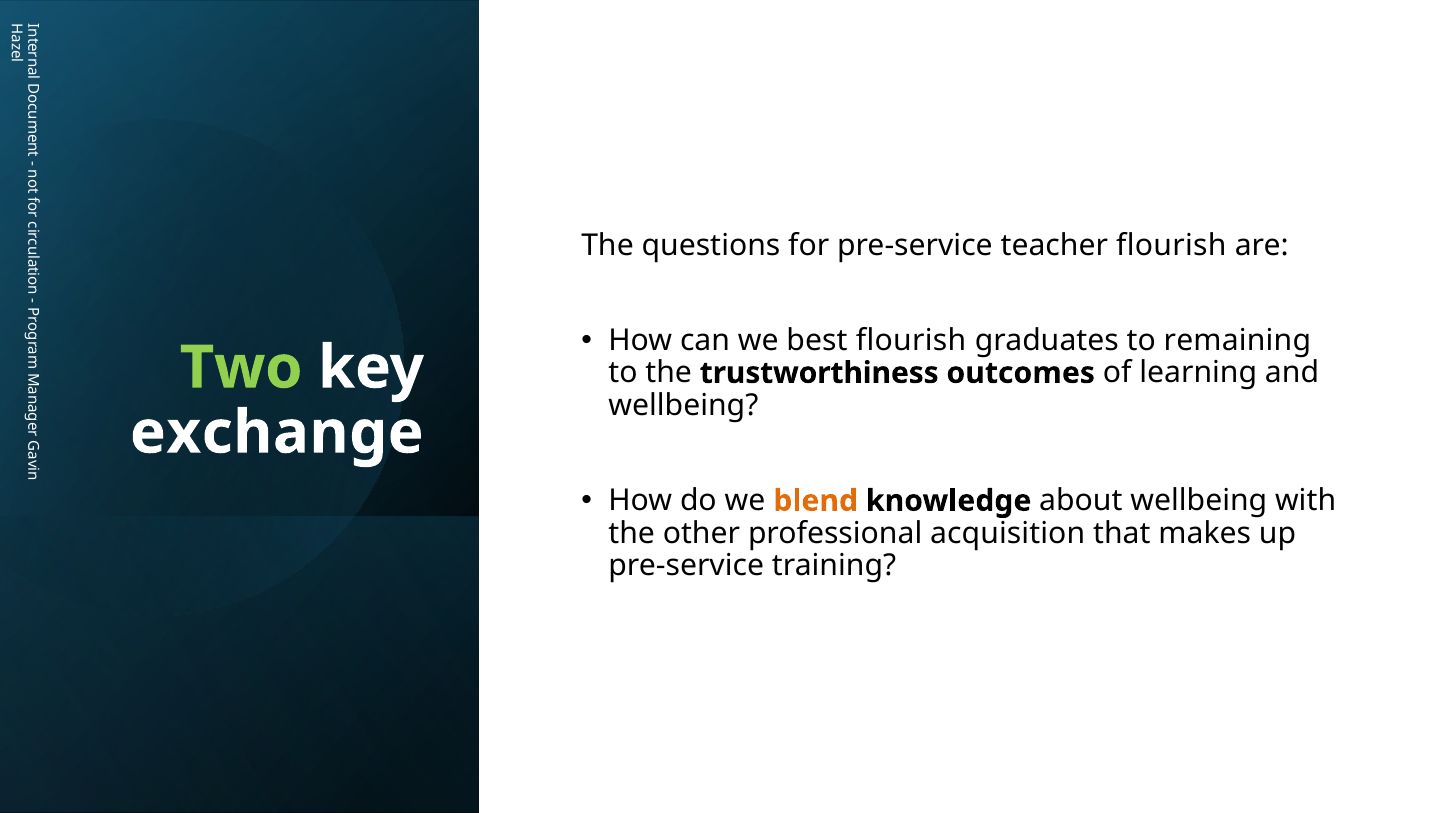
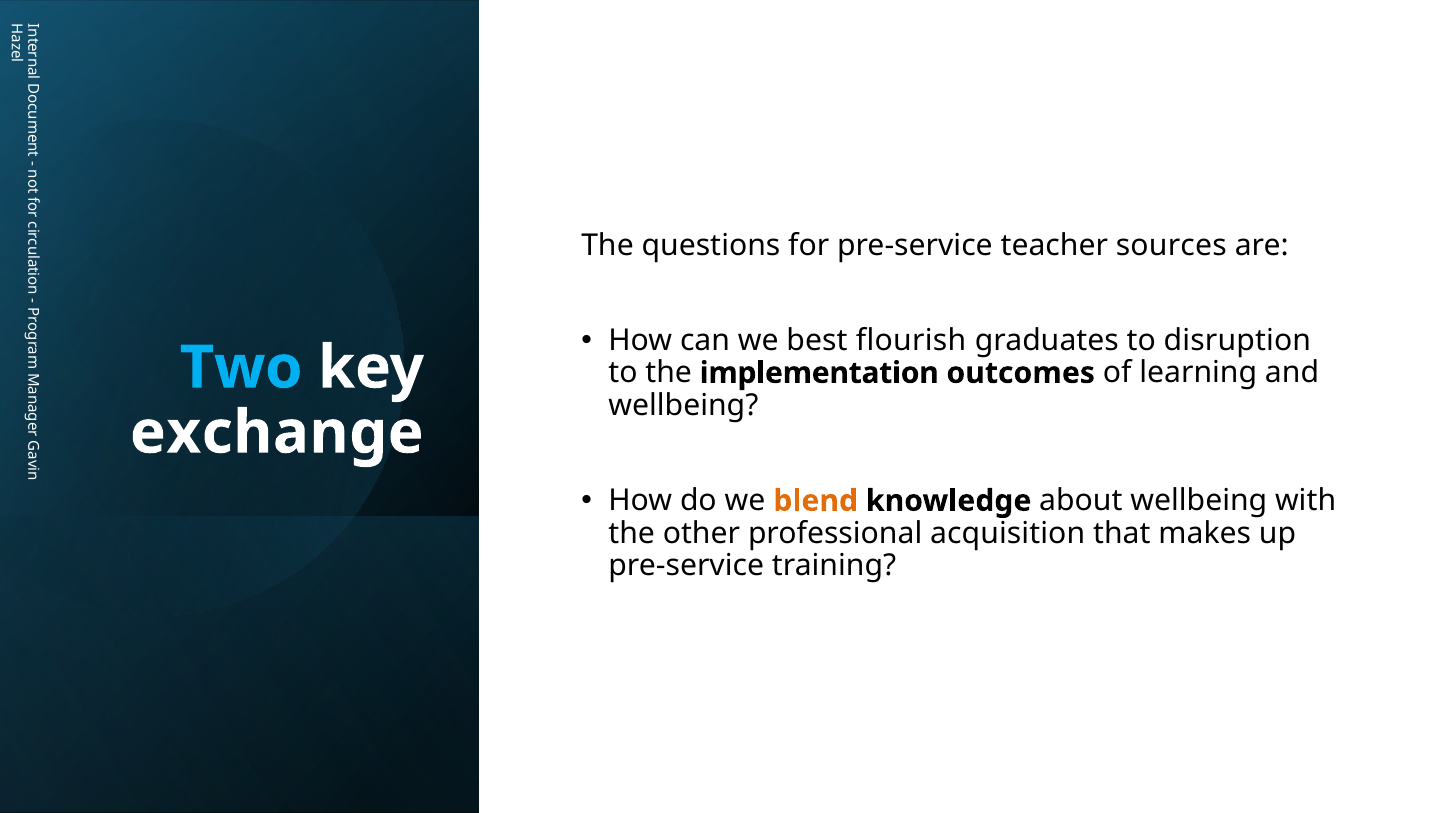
teacher flourish: flourish -> sources (1171, 245)
remaining: remaining -> disruption (1237, 341)
Two colour: light green -> light blue (241, 368)
trustworthiness: trustworthiness -> implementation (819, 373)
